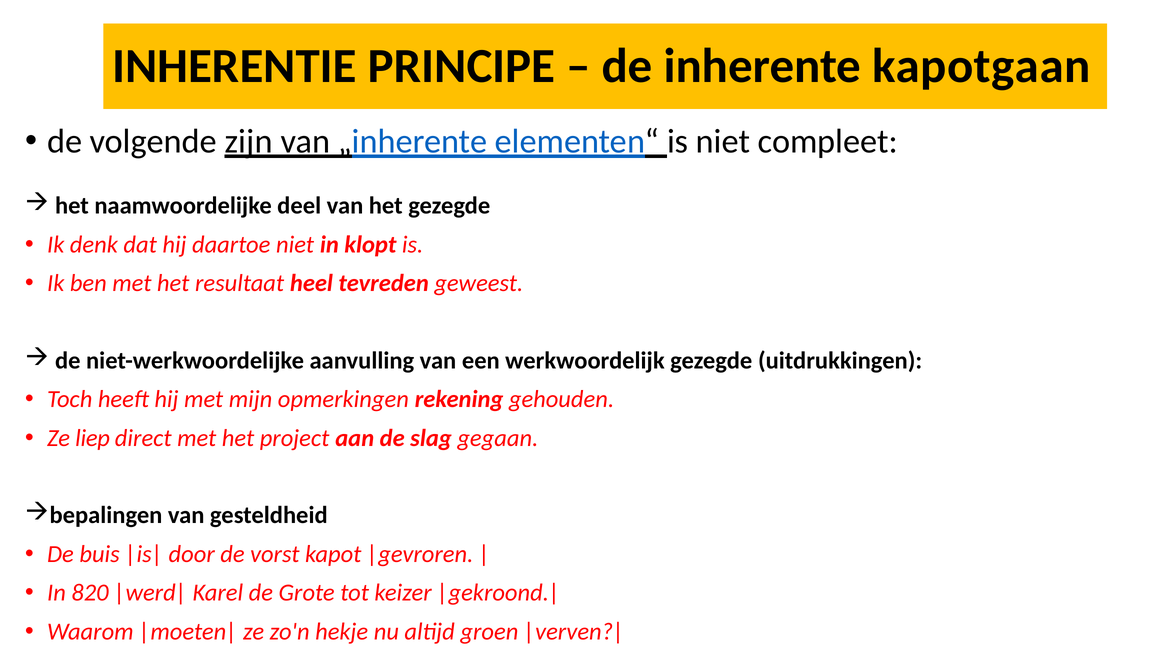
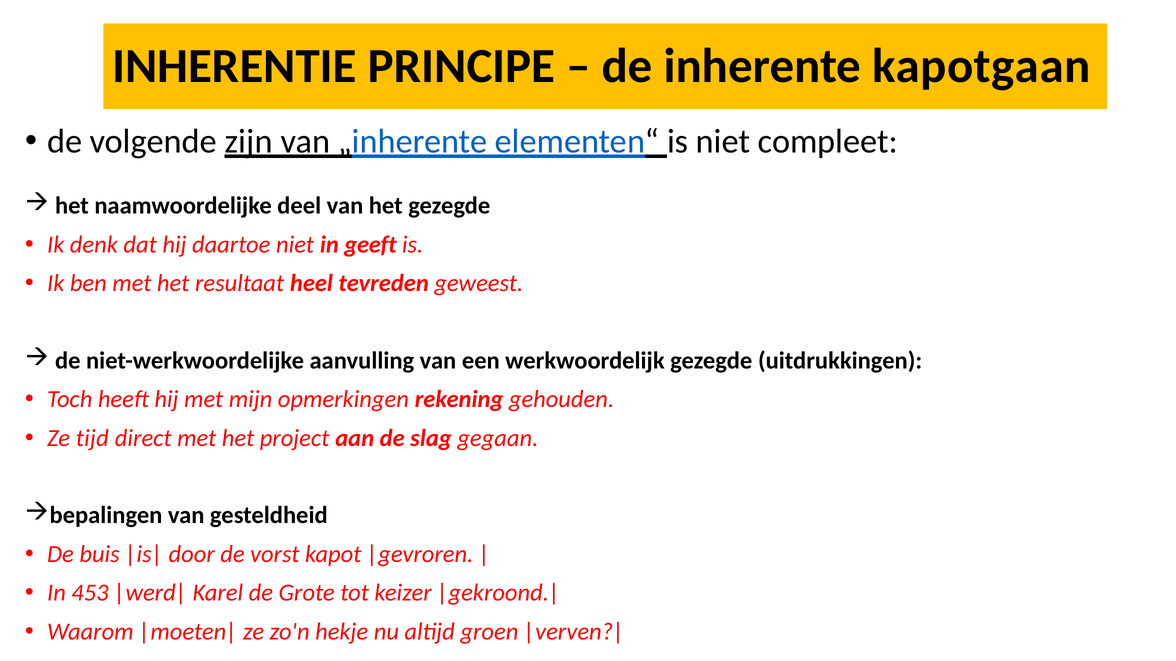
klopt: klopt -> geeft (370, 245)
liep: liep -> tijd (92, 438)
820: 820 -> 453 (90, 593)
